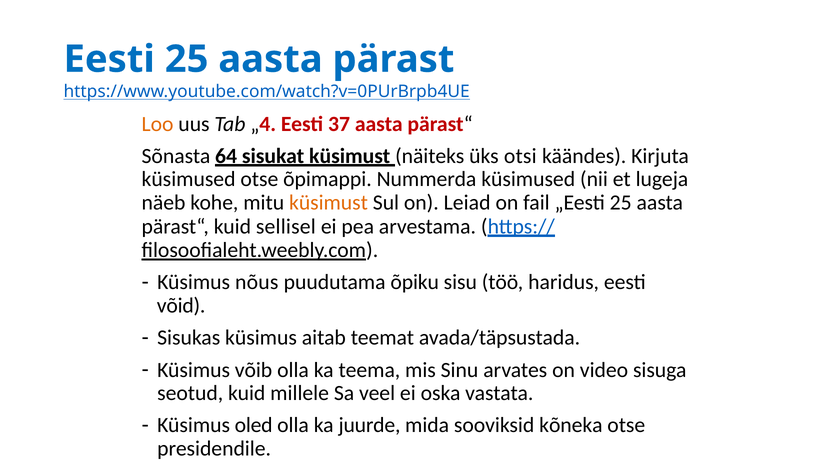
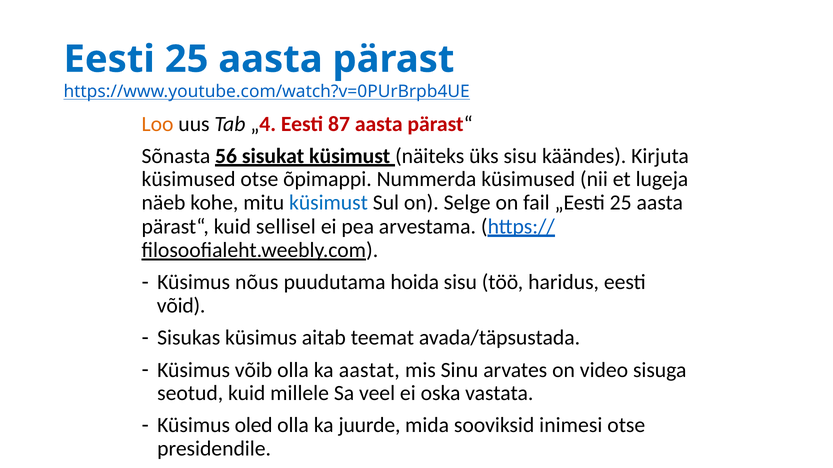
37: 37 -> 87 (339, 124)
64: 64 -> 56 (226, 156)
üks otsi: otsi -> sisu (520, 156)
küsimust colour: orange -> blue (328, 203)
Leiad: Leiad -> Selge (467, 203)
õpiku: õpiku -> hoida (415, 283)
teema: teema -> aastat (369, 370)
kõneka: kõneka -> inimesi (571, 426)
